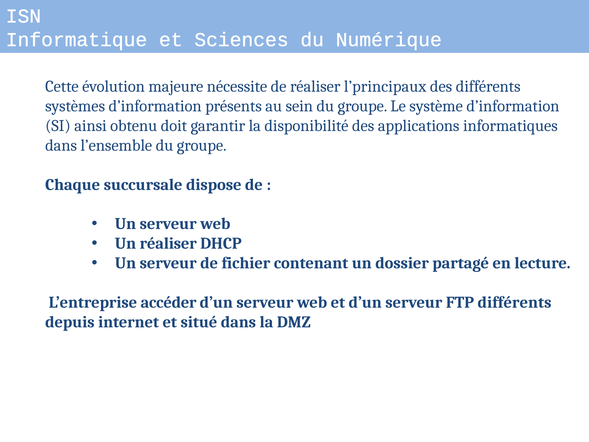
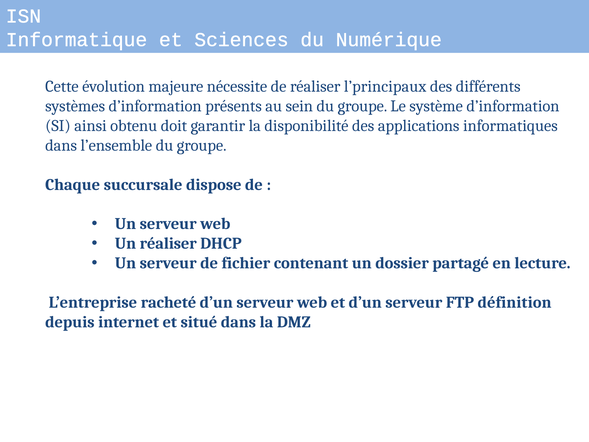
accéder: accéder -> racheté (169, 302)
FTP différents: différents -> définition (515, 302)
